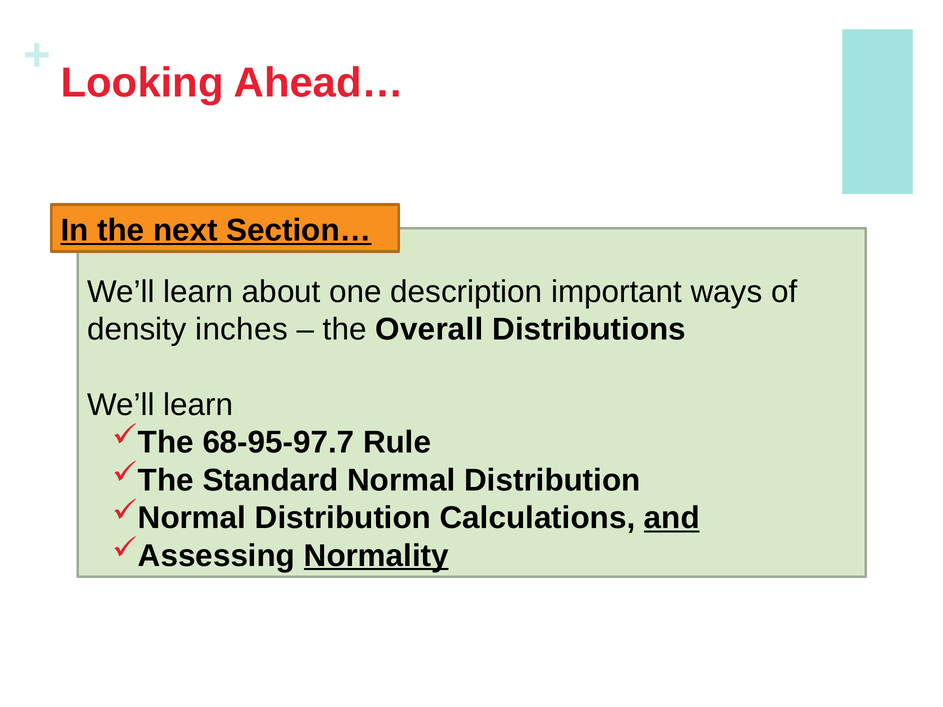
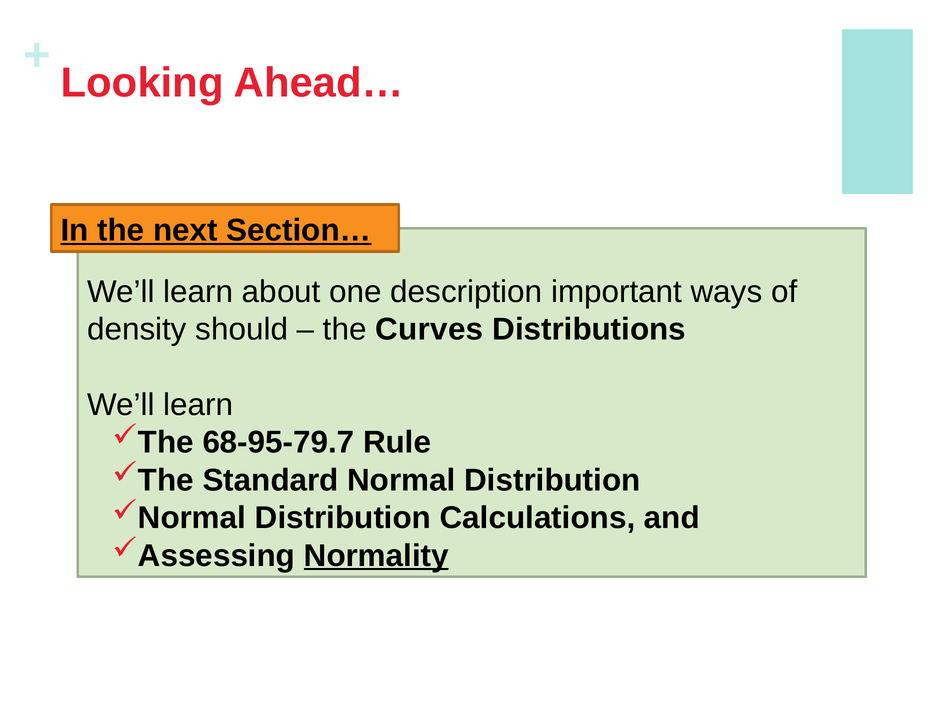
inches: inches -> should (242, 330)
Overall: Overall -> Curves (429, 330)
68-95-97.7: 68-95-97.7 -> 68-95-79.7 (278, 443)
and underline: present -> none (672, 518)
